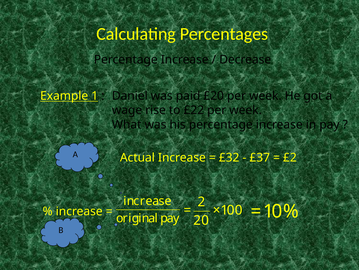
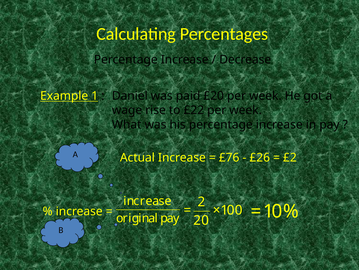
£32: £32 -> £76 (229, 157)
£37: £37 -> £26 (260, 157)
